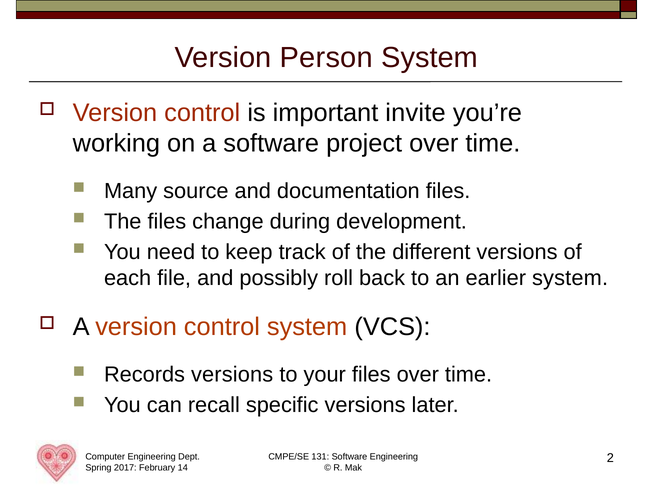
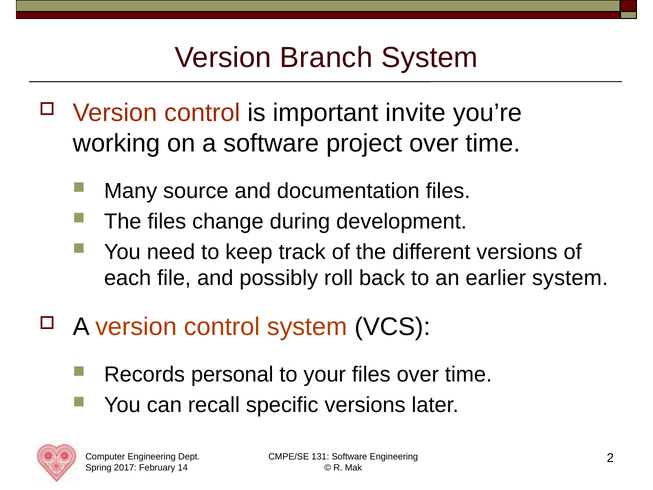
Person: Person -> Branch (326, 57)
Records versions: versions -> personal (232, 375)
